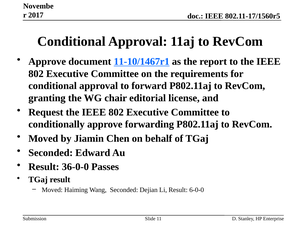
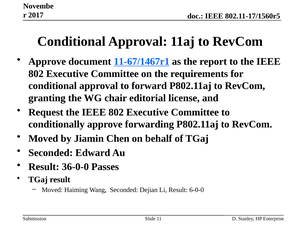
11-10/1467r1: 11-10/1467r1 -> 11-67/1467r1 (142, 62)
